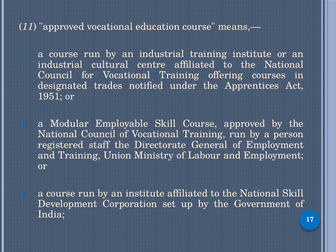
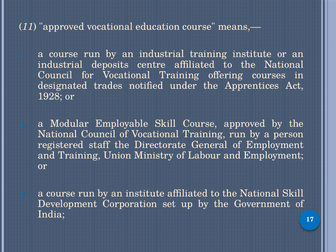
cultural: cultural -> deposits (110, 65)
1951: 1951 -> 1928 (50, 96)
